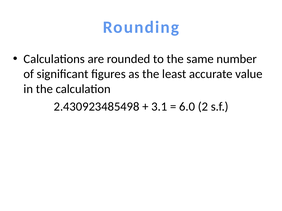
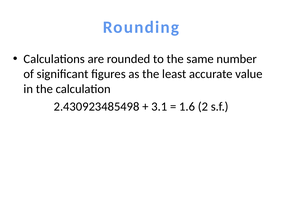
6.0: 6.0 -> 1.6 (187, 107)
